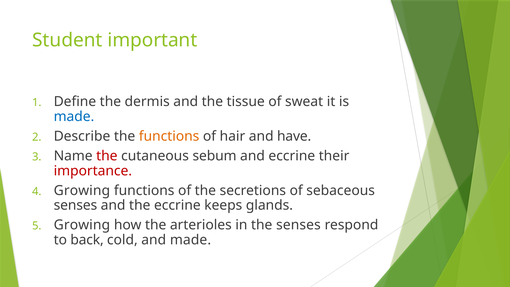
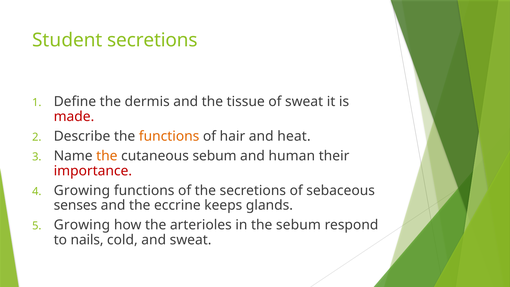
Student important: important -> secretions (152, 40)
made colour: blue -> red (74, 116)
have: have -> heat (294, 136)
the colour: red -> orange (107, 156)
and eccrine: eccrine -> human (292, 156)
the senses: senses -> sebum (298, 225)
back: back -> nails (87, 240)
and made: made -> sweat (191, 240)
